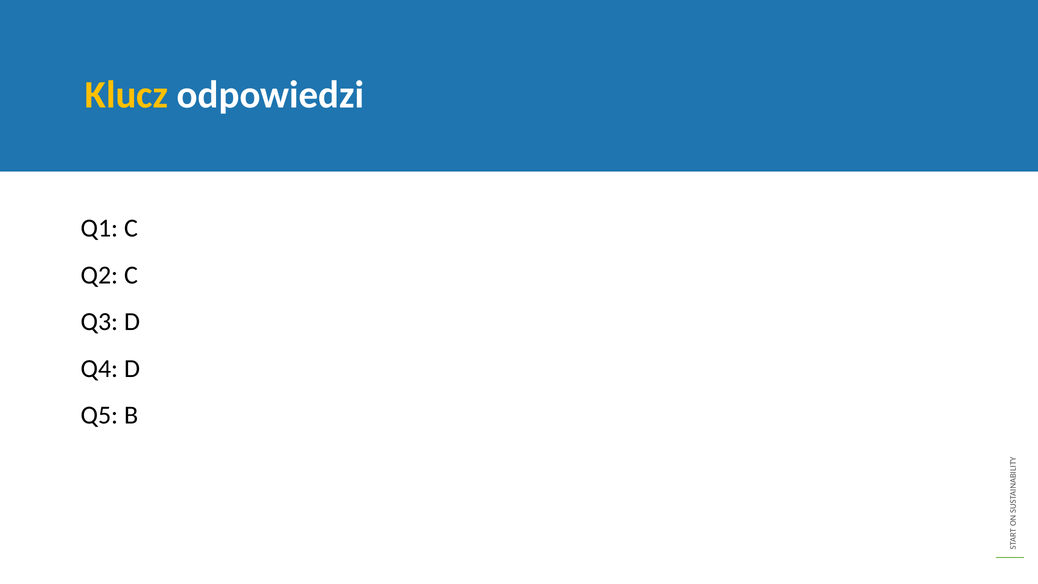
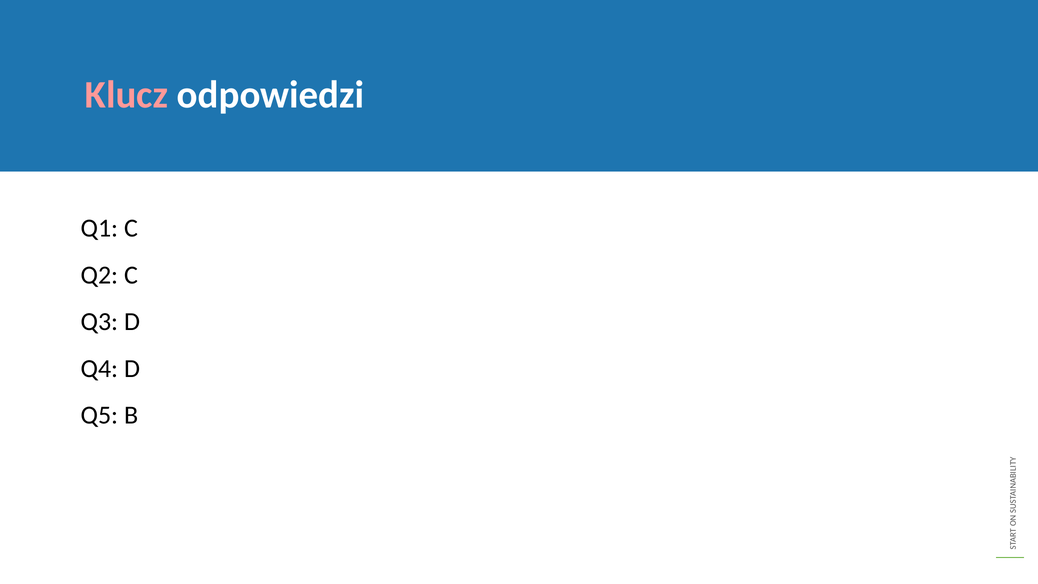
Klucz colour: yellow -> pink (126, 95)
